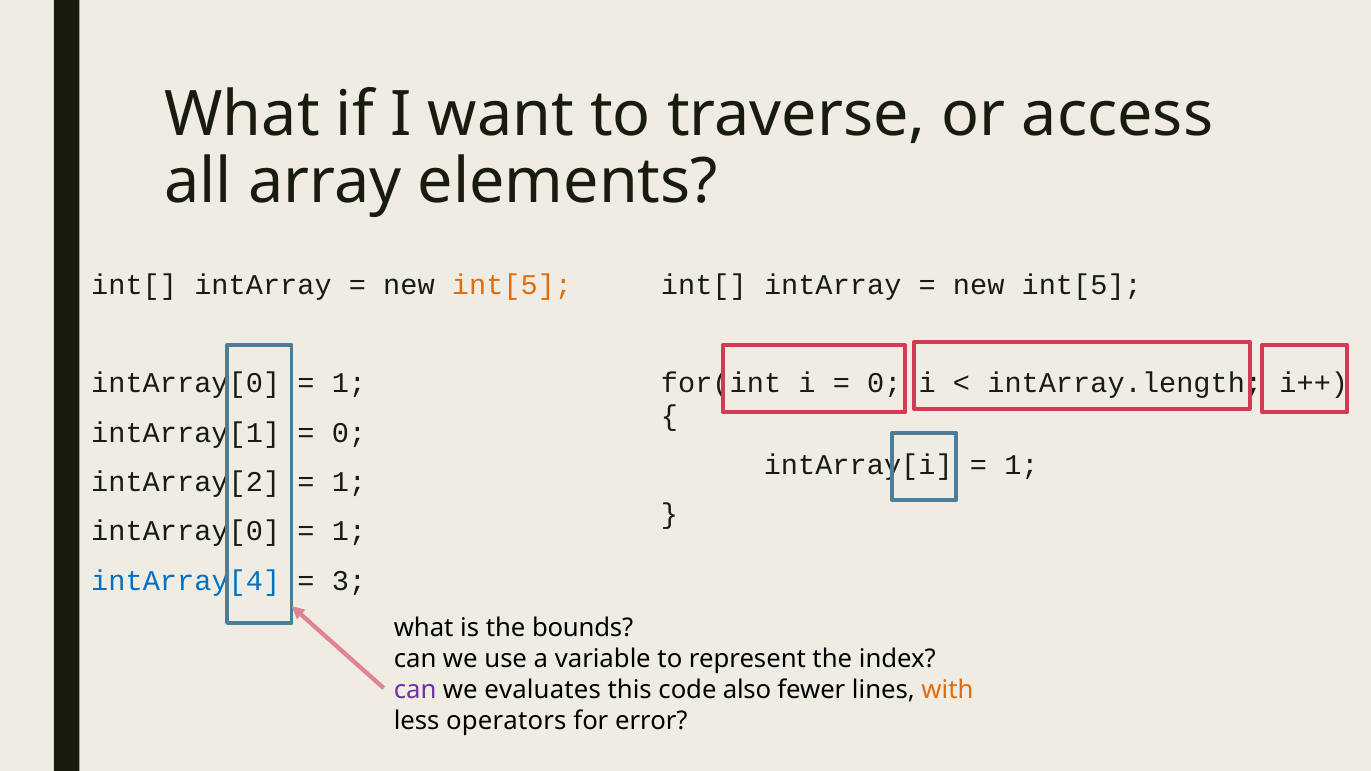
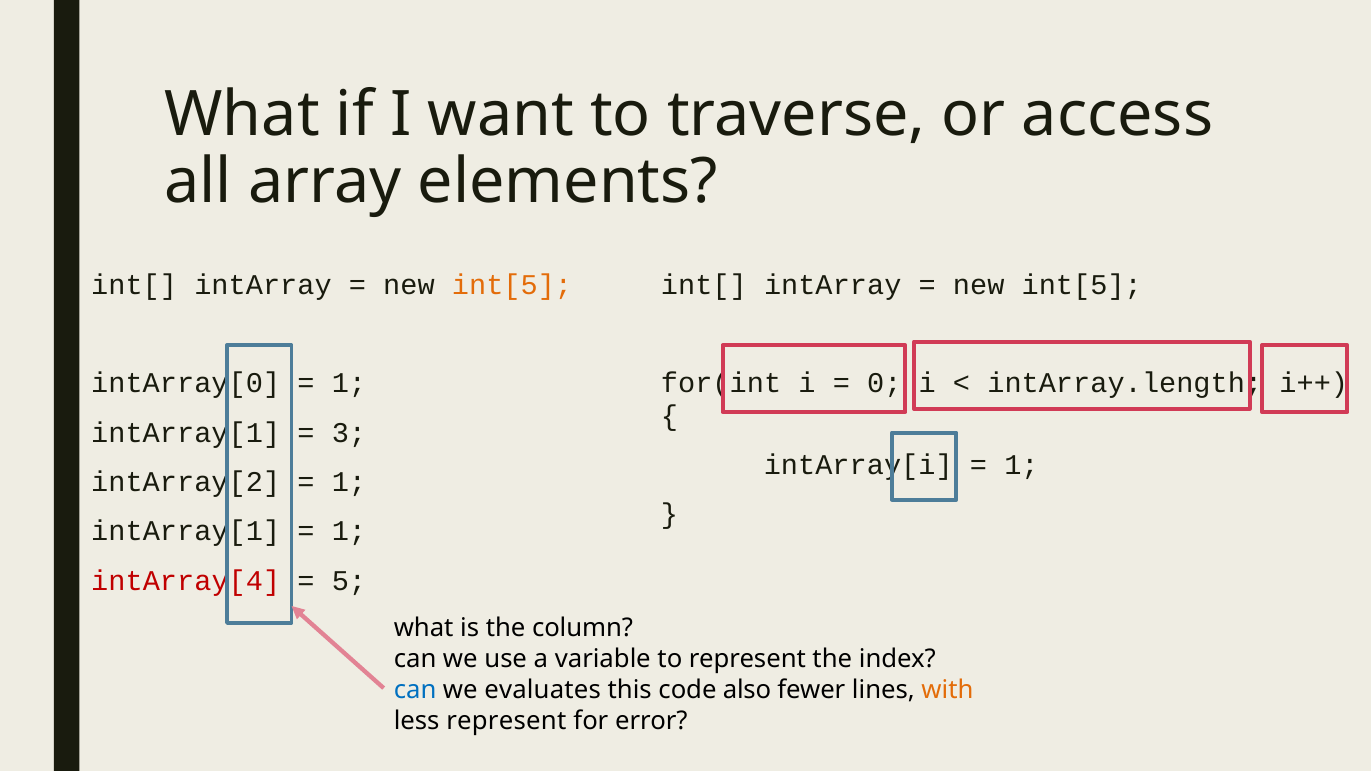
0: 0 -> 3 (349, 433)
intArray[0: intArray[0 -> intArray[1 (186, 532)
intArray[4 colour: blue -> red (186, 581)
3: 3 -> 5 (349, 581)
bounds: bounds -> column (583, 628)
can colour: purple -> blue (415, 690)
less operators: operators -> represent (506, 721)
